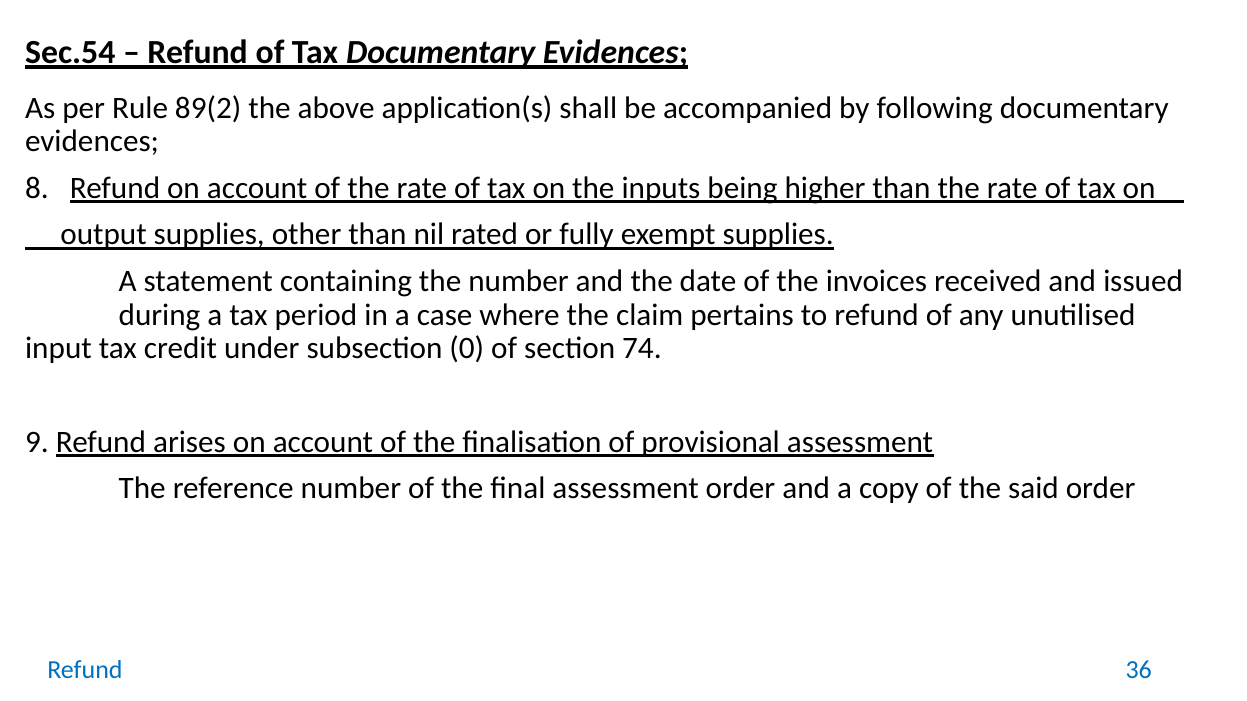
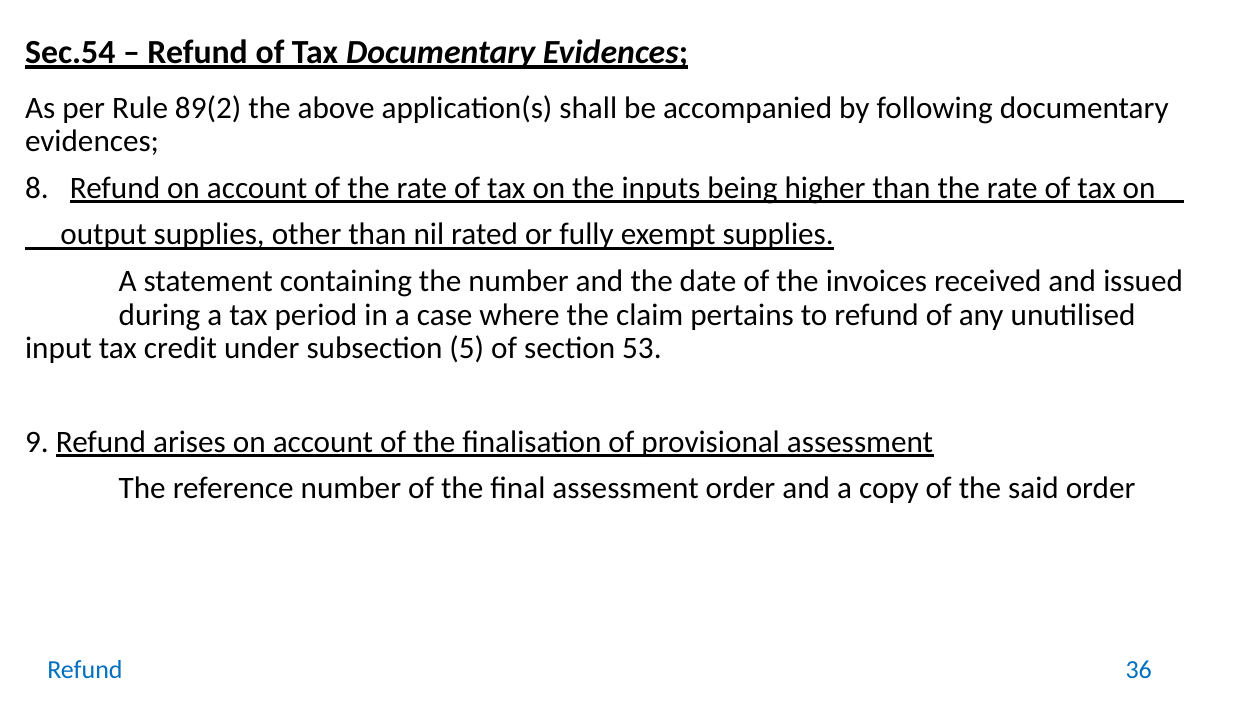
0: 0 -> 5 (467, 349)
74: 74 -> 53 (642, 349)
